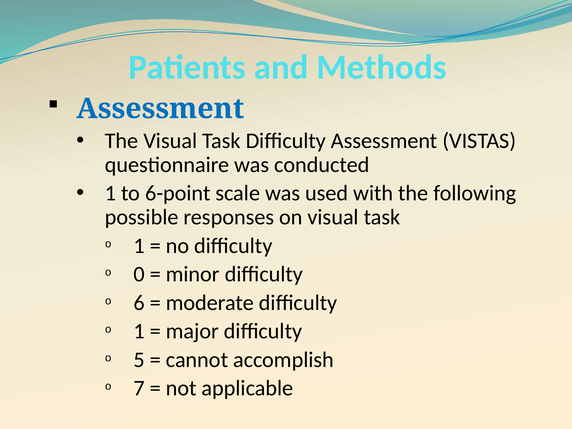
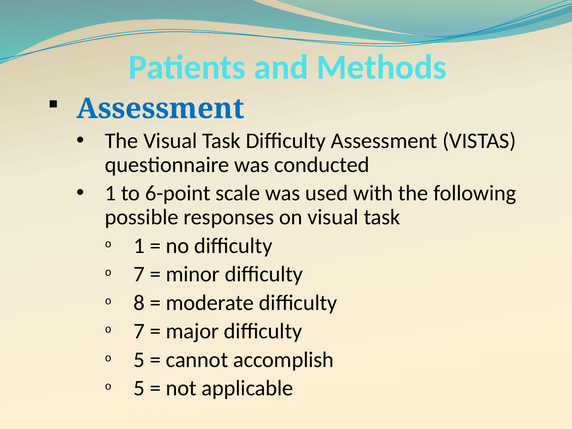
0: 0 -> 7 (139, 274)
6: 6 -> 8 (139, 303)
1: 1 -> 7 (139, 331)
7: 7 -> 5 (139, 388)
